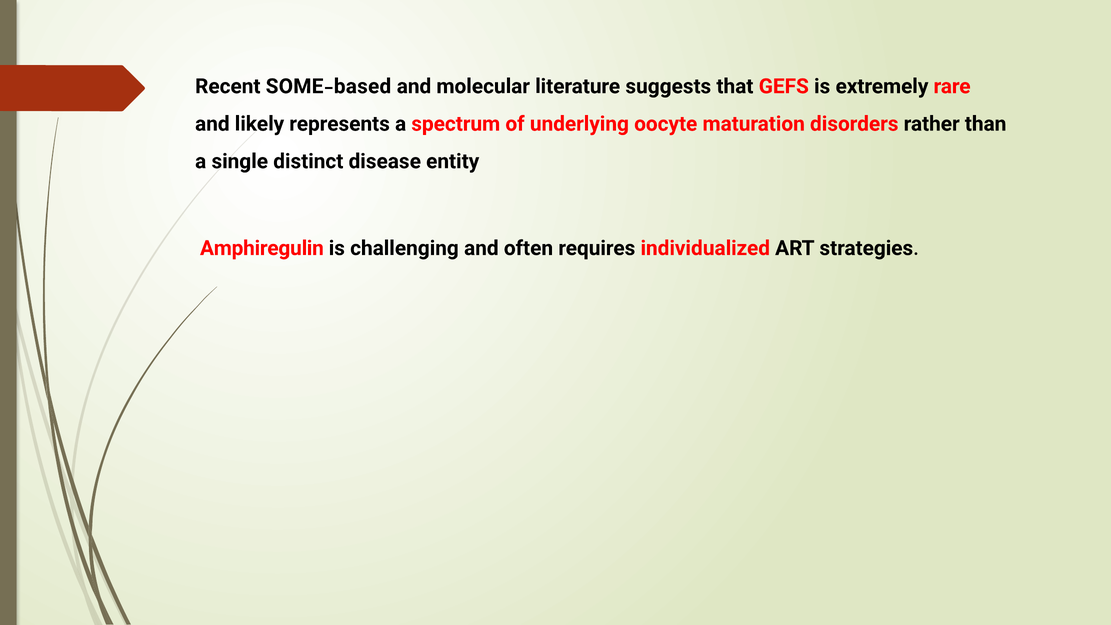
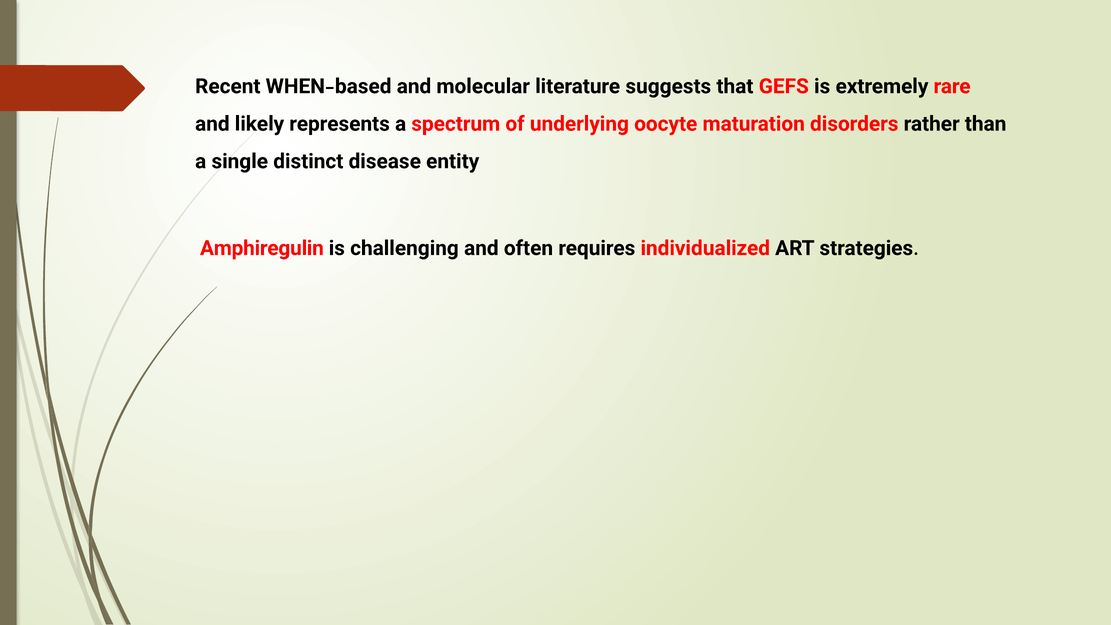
SOME-based: SOME-based -> WHEN-based (329, 86)
